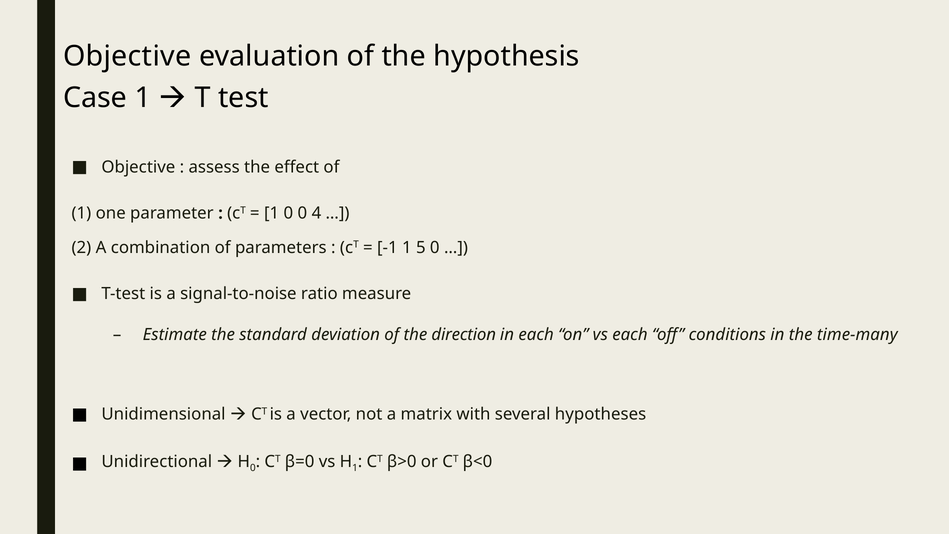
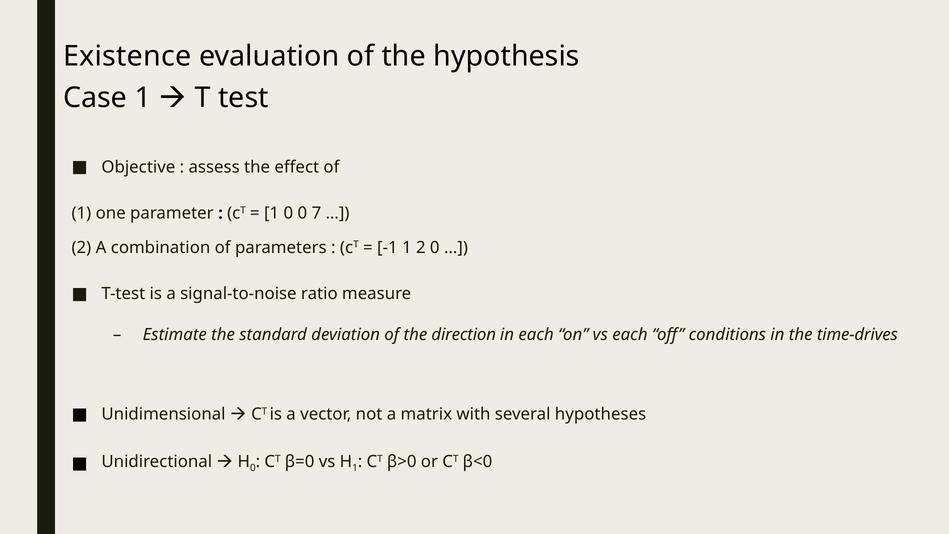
Objective: Objective -> Existence (127, 56)
4: 4 -> 7 (316, 213)
1 5: 5 -> 2 (421, 247)
time-many: time-many -> time-drives (857, 335)
